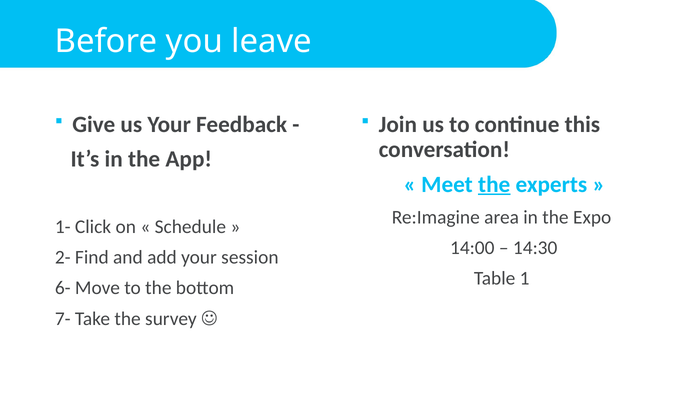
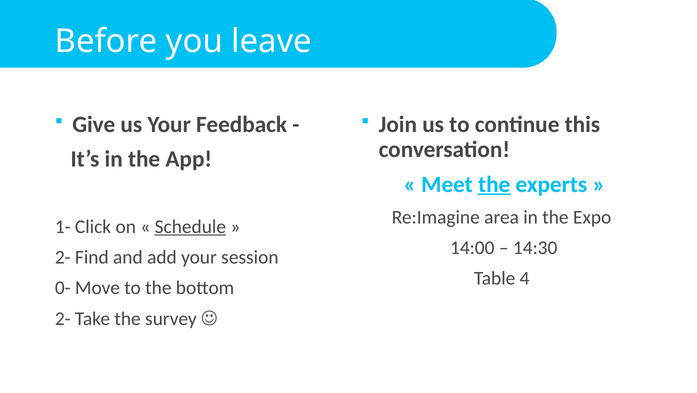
Schedule underline: none -> present (190, 226)
1: 1 -> 4 (525, 278)
6-: 6- -> 0- (63, 288)
7-: 7- -> 2- (63, 318)
